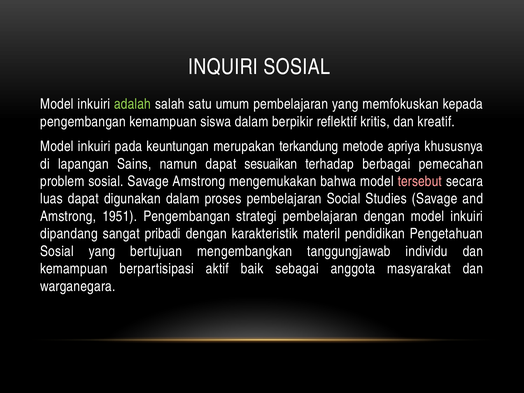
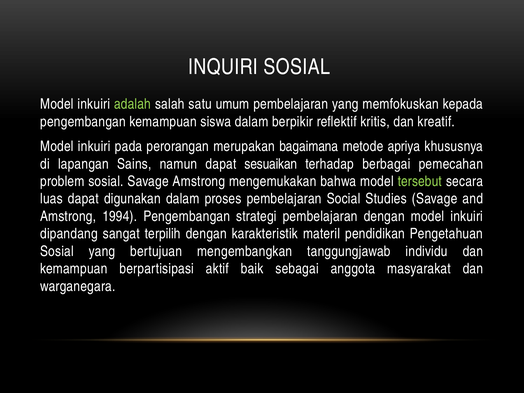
keuntungan: keuntungan -> perorangan (178, 146)
terkandung: terkandung -> bagaimana (309, 146)
tersebut colour: pink -> light green (420, 181)
1951: 1951 -> 1994 (120, 216)
pribadi: pribadi -> terpilih (163, 234)
